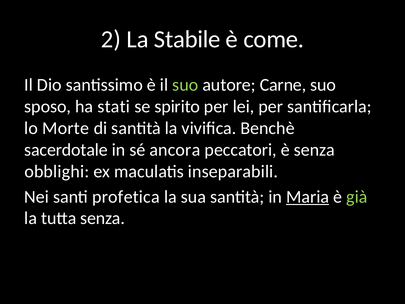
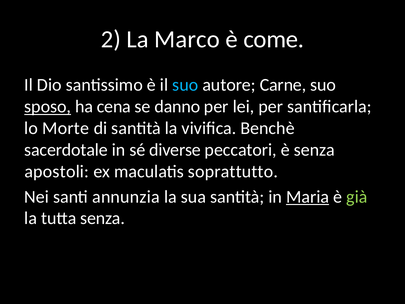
Stabile: Stabile -> Marco (187, 39)
suo colour: light green -> light blue (185, 85)
sposo underline: none -> present (48, 107)
stati: stati -> cena (114, 107)
spirito: spirito -> danno (177, 107)
ancora: ancora -> diverse (175, 150)
obblighi: obblighi -> apostoli (57, 171)
inseparabili: inseparabili -> soprattutto (233, 171)
profetica: profetica -> annunzia (126, 197)
